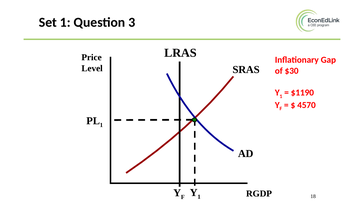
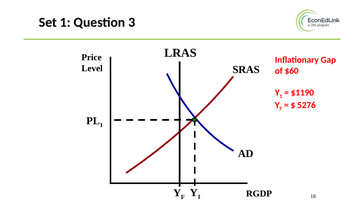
$30: $30 -> $60 (292, 71)
4570: 4570 -> 5276 (306, 105)
